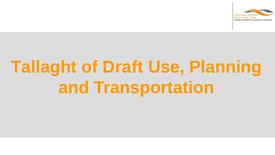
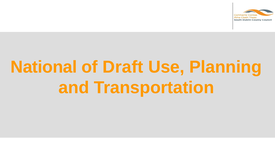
Tallaght: Tallaght -> National (44, 67)
